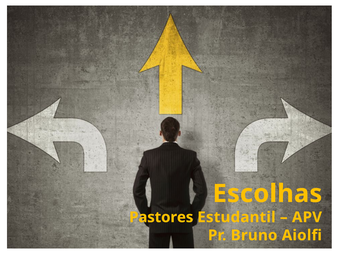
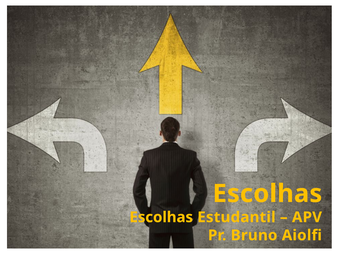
Pastores: Pastores -> Escolhas (161, 217)
